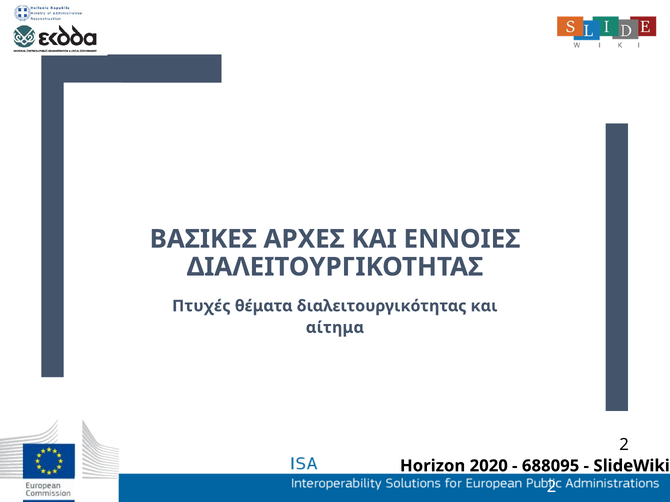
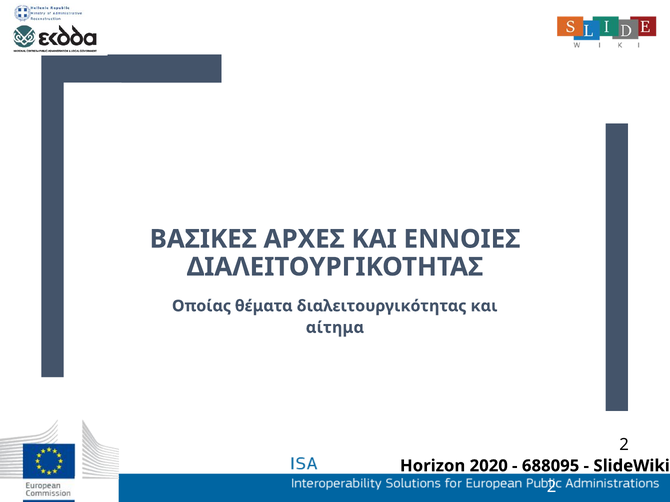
Πτυχές: Πτυχές -> Οποίας (201, 306)
